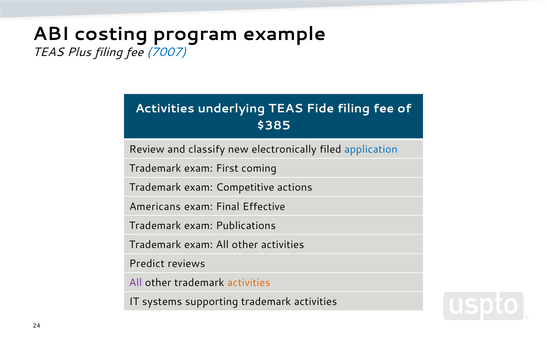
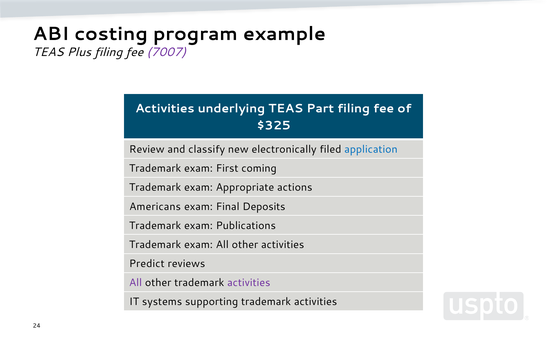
7007 colour: blue -> purple (166, 52)
Fide: Fide -> Part (320, 108)
$385: $385 -> $325 (274, 126)
Competitive: Competitive -> Appropriate (245, 187)
Effective: Effective -> Deposits (264, 206)
activities colour: orange -> purple (249, 283)
